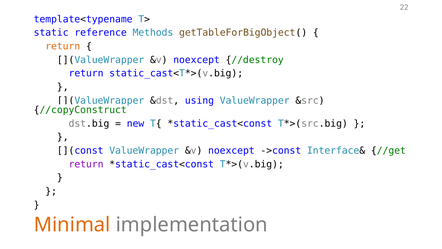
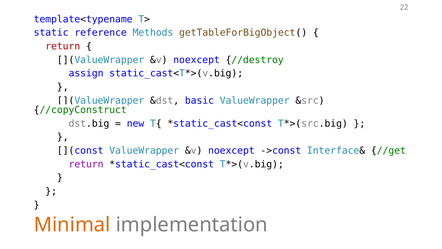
return colour: orange -> red (63, 46)
return: return -> assign (86, 73)
using: using -> basic (199, 100)
